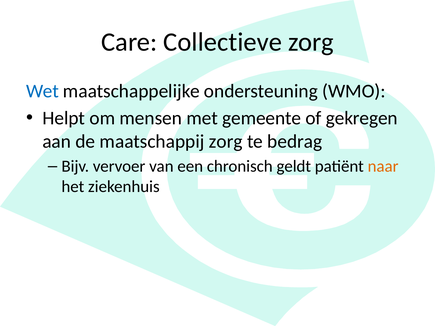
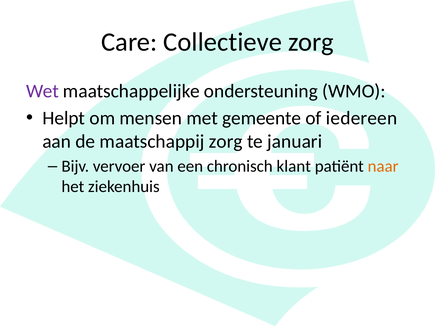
Wet colour: blue -> purple (42, 91)
gekregen: gekregen -> iedereen (362, 118)
bedrag: bedrag -> januari (295, 142)
geldt: geldt -> klant (294, 167)
